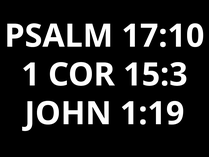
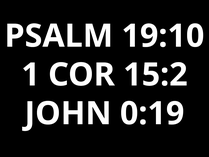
17:10: 17:10 -> 19:10 (163, 36)
15:3: 15:3 -> 15:2 (155, 75)
1:19: 1:19 -> 0:19 (152, 113)
